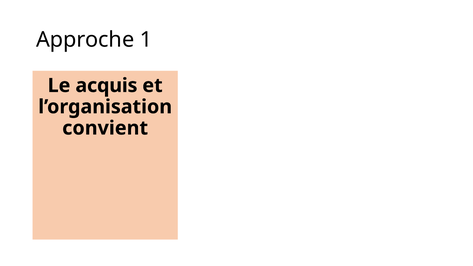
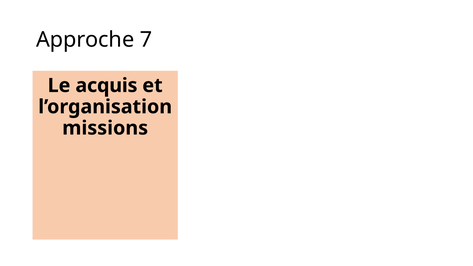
1: 1 -> 7 (146, 40)
convient: convient -> missions (105, 128)
